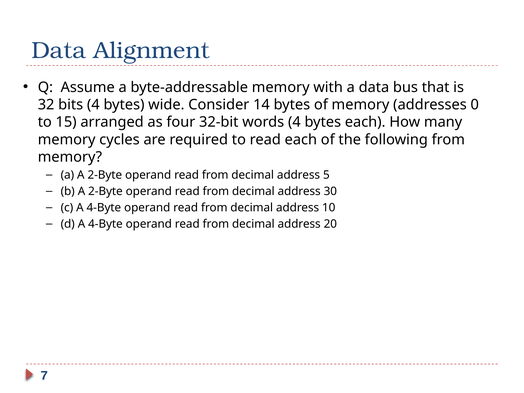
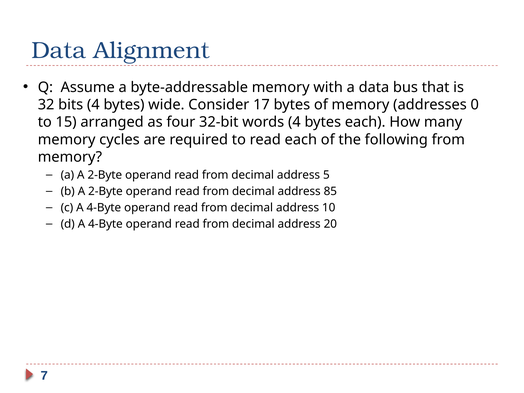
14: 14 -> 17 (261, 105)
30: 30 -> 85 (330, 191)
